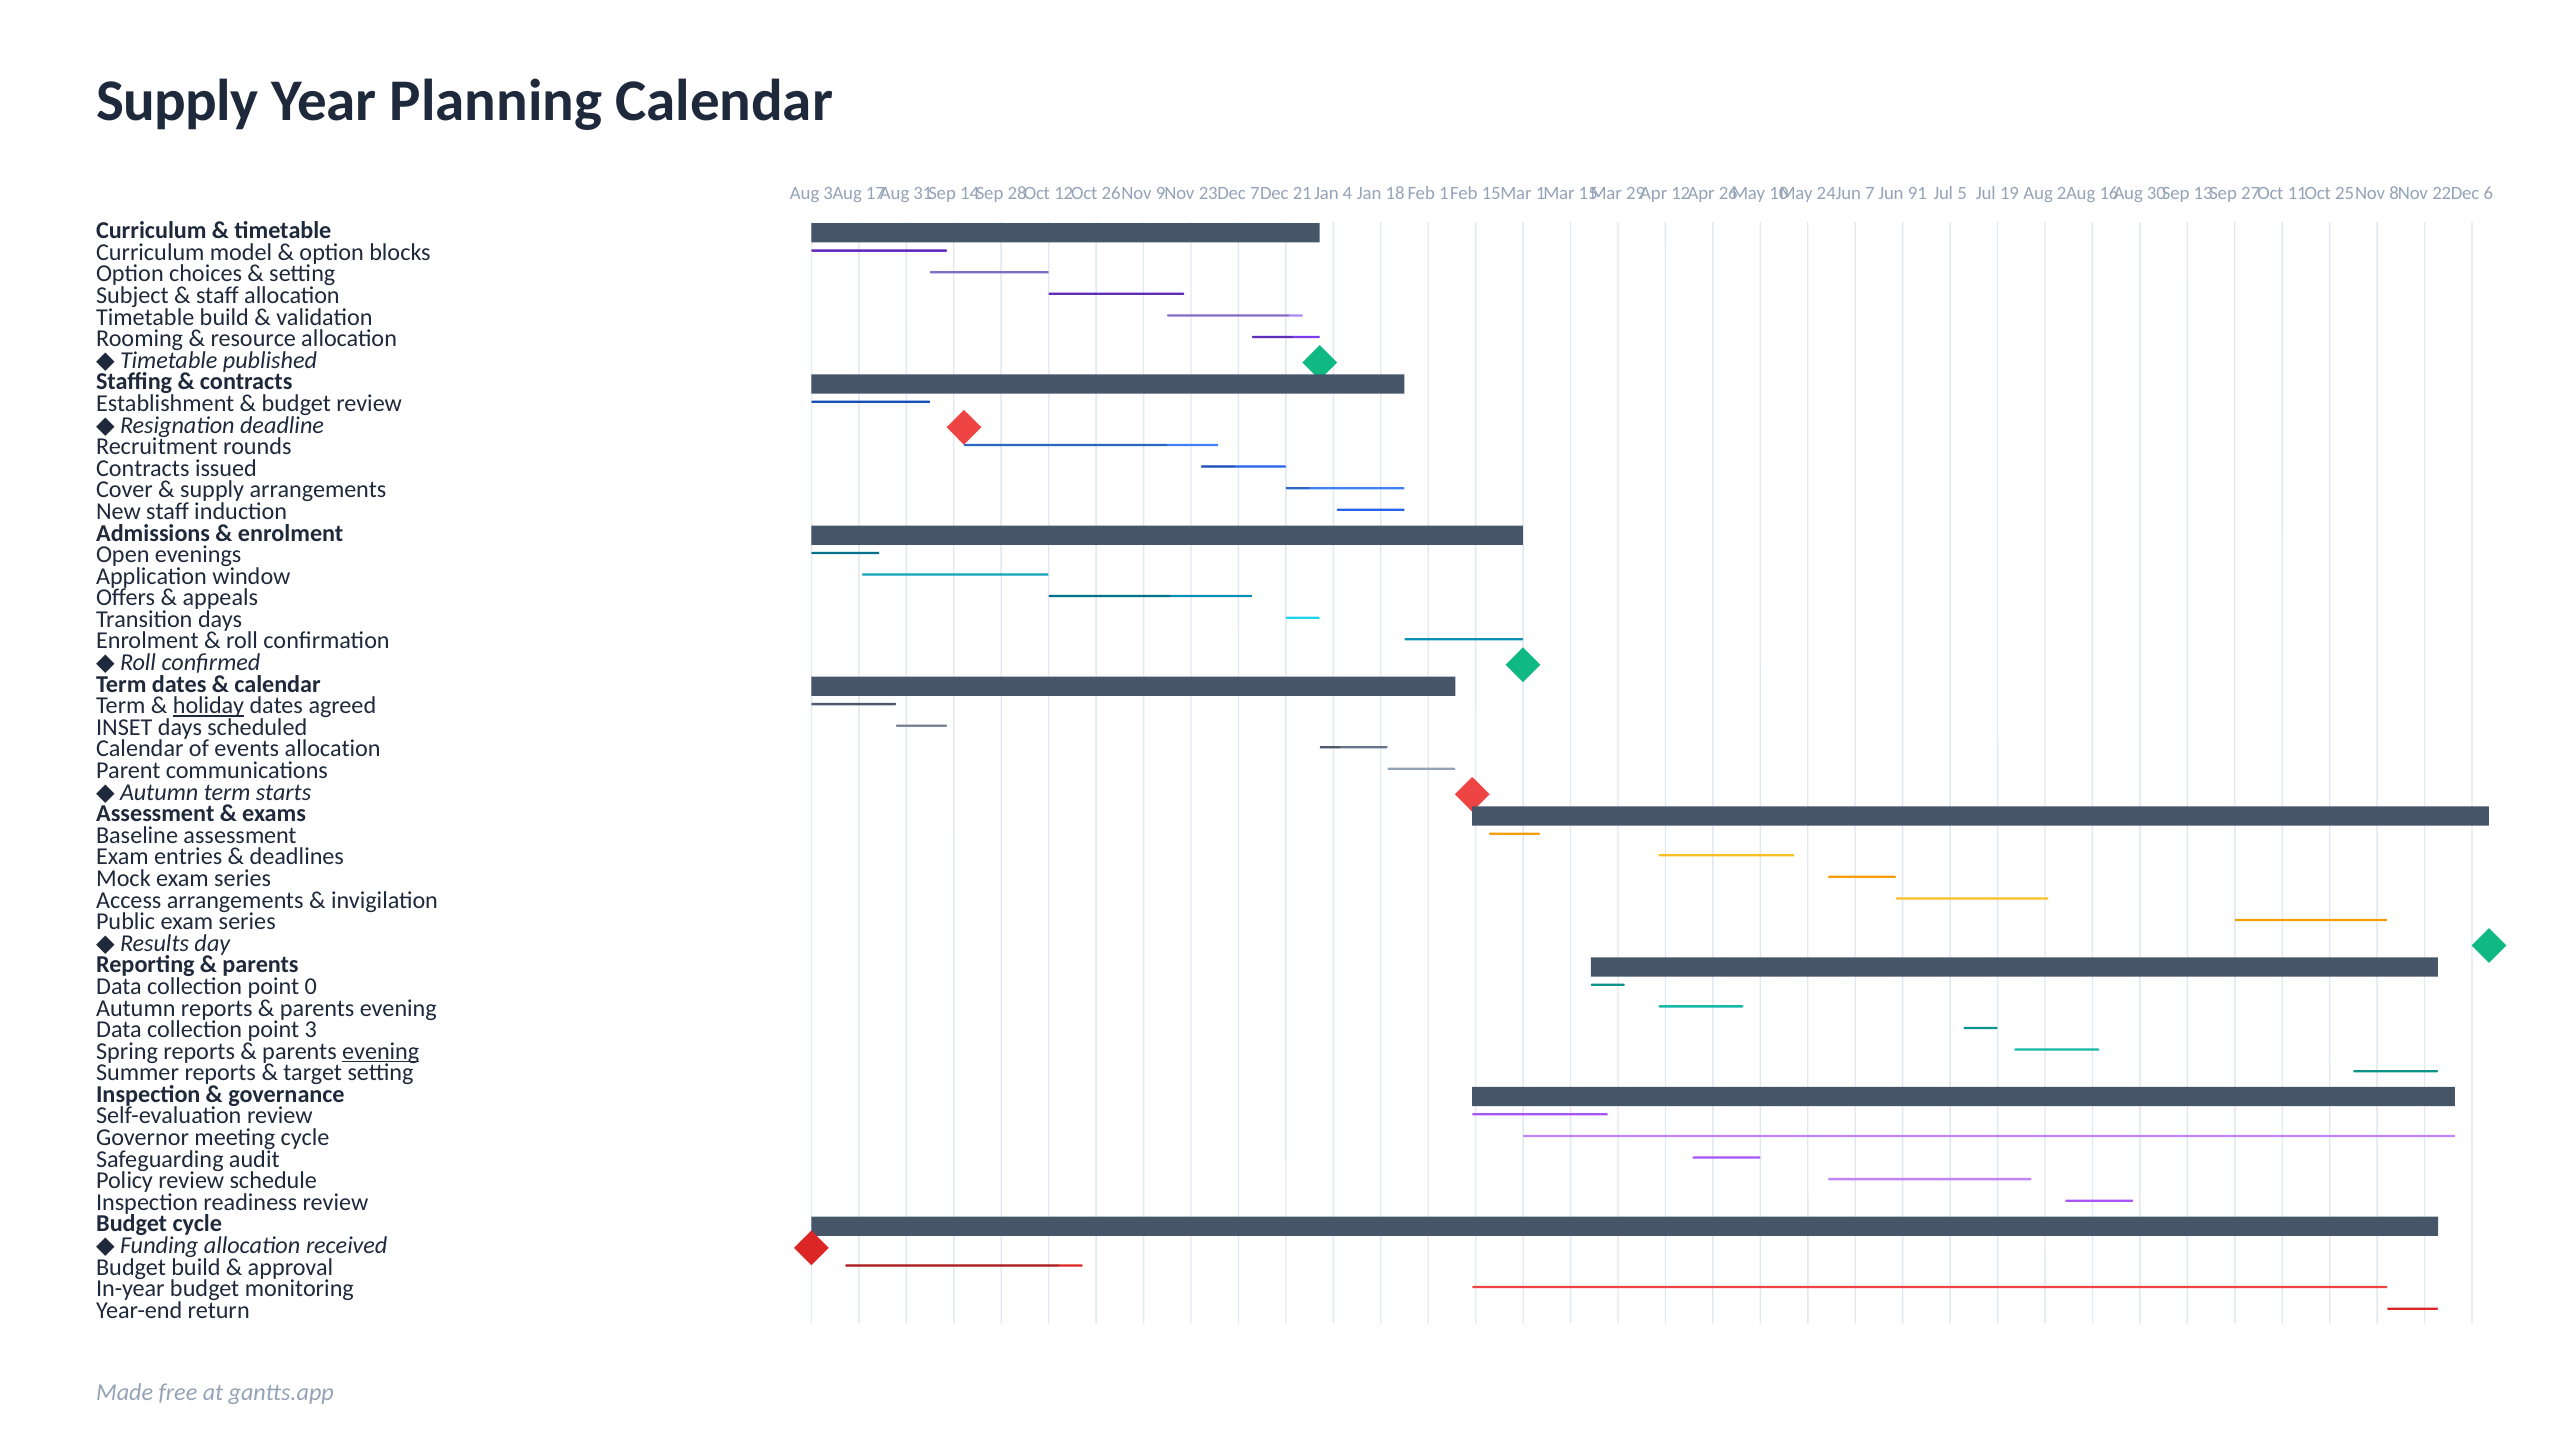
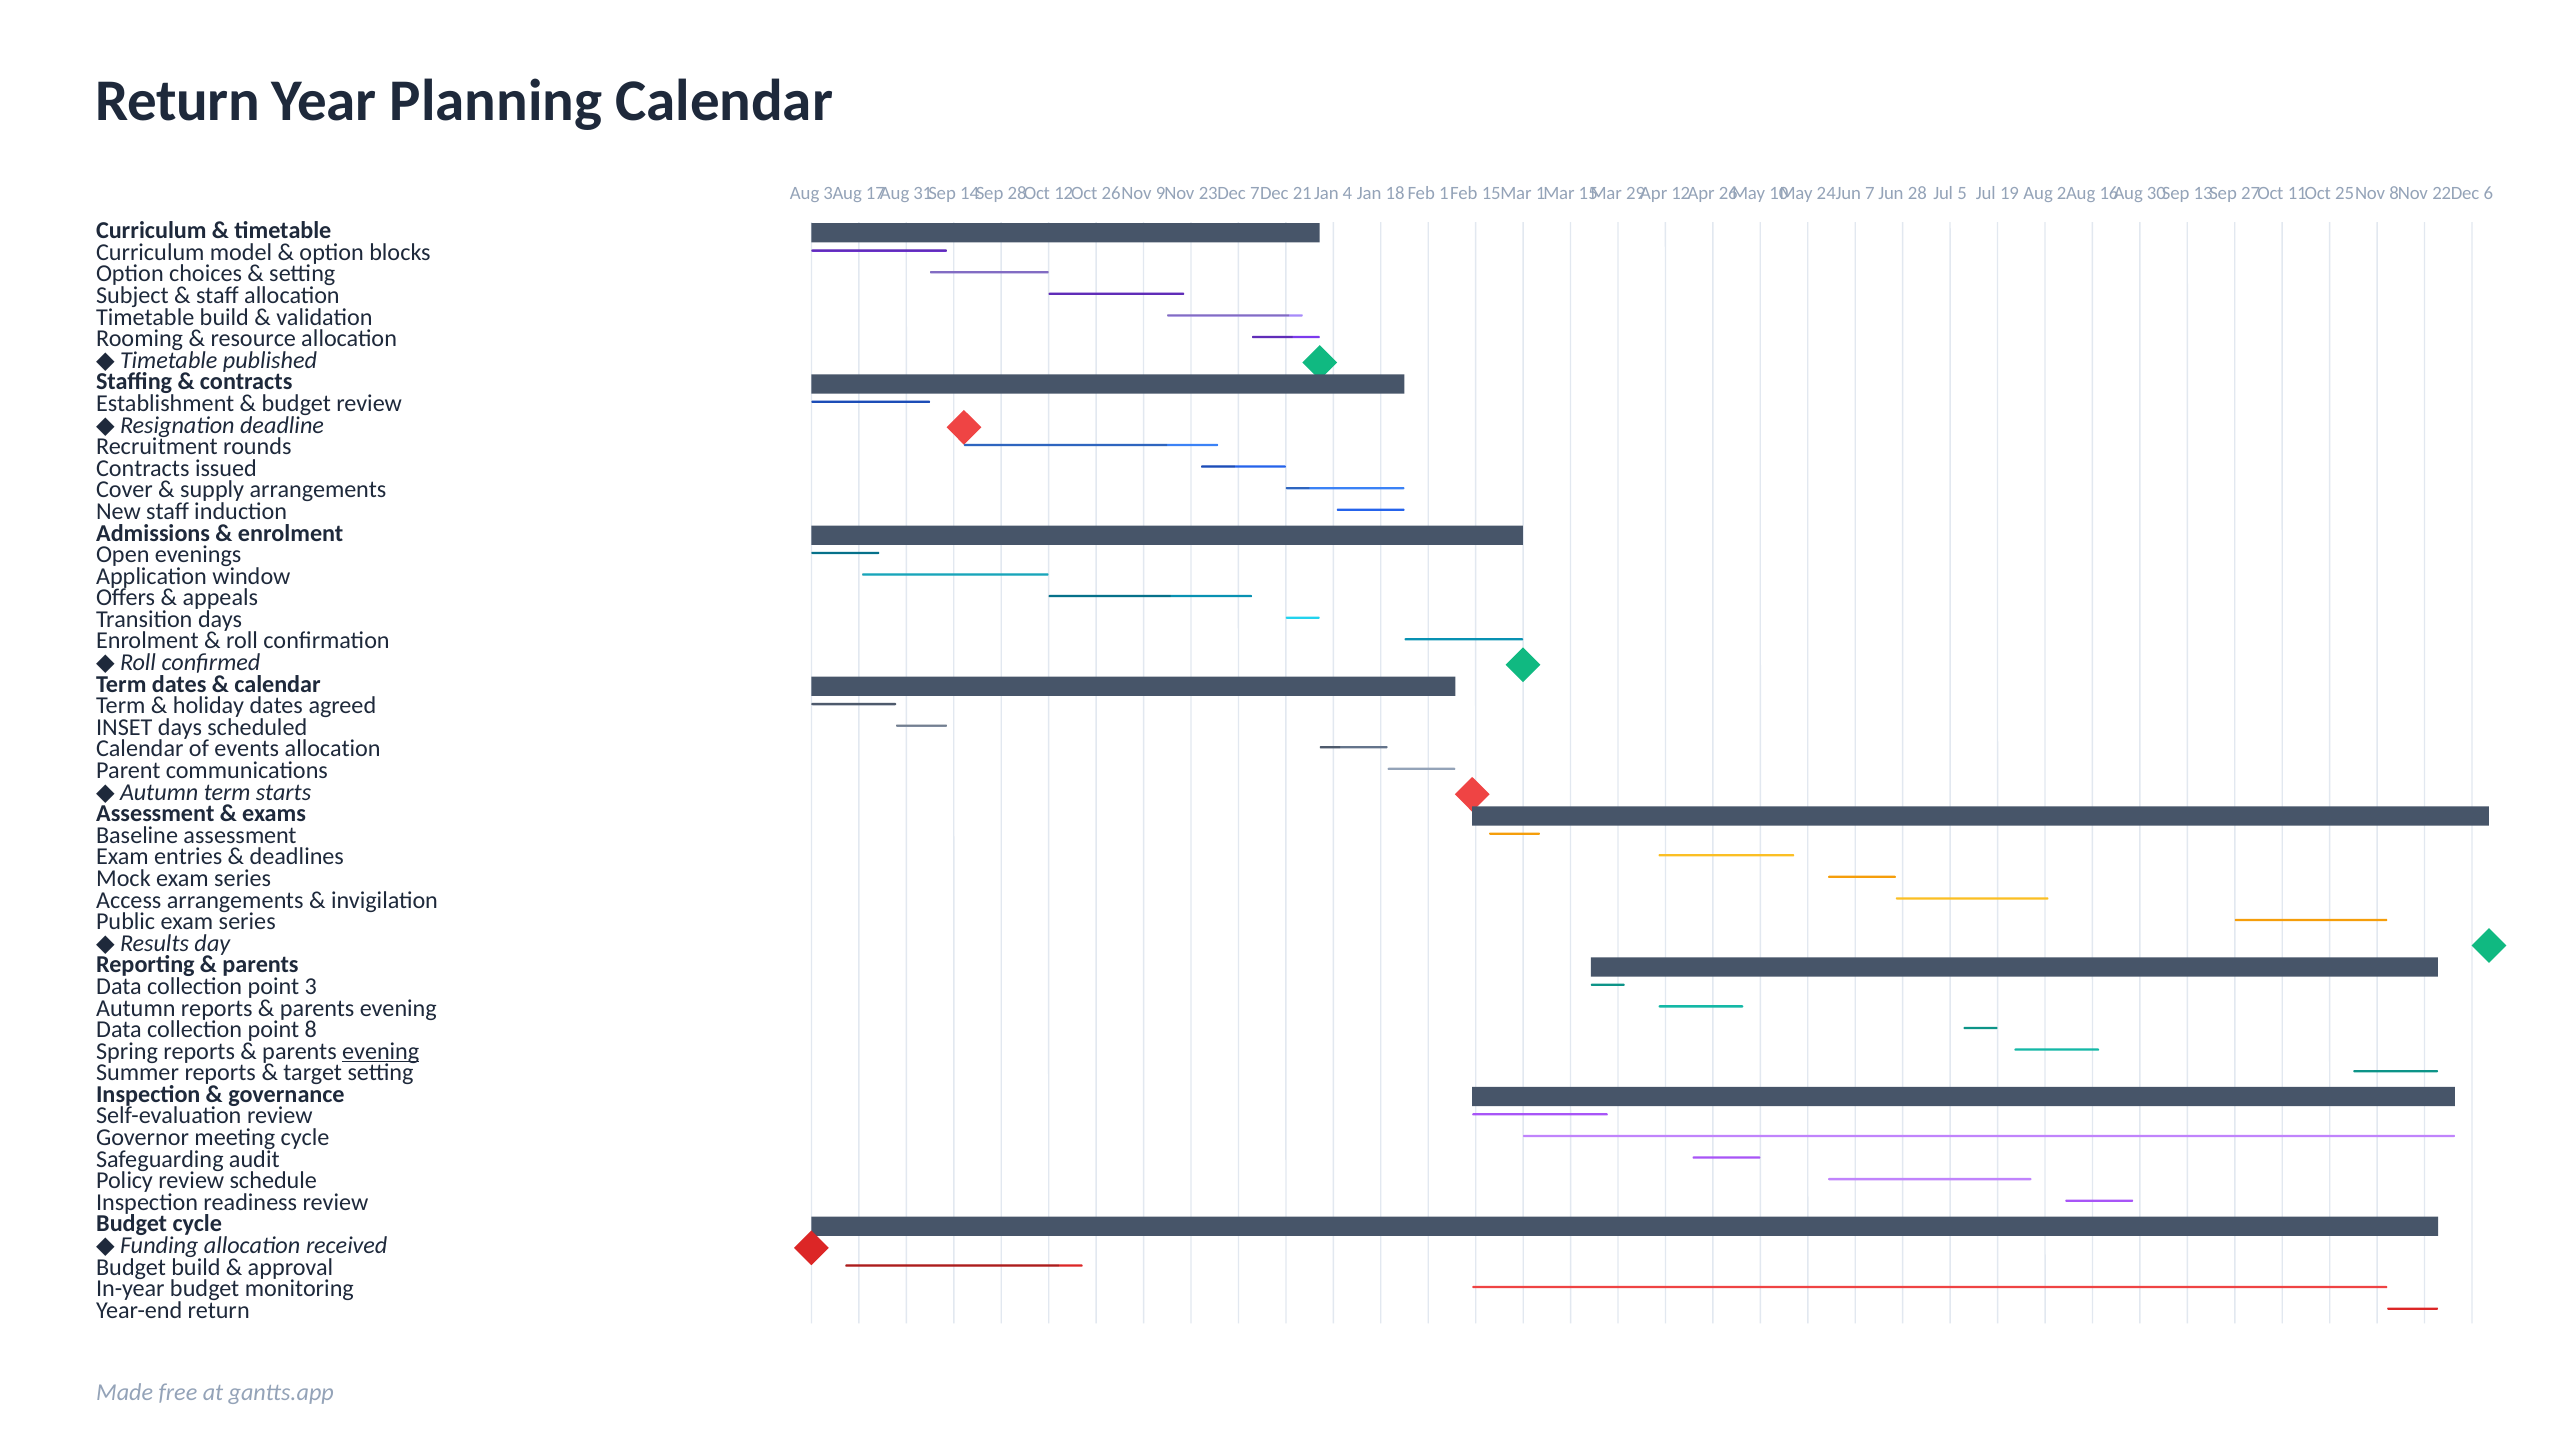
Supply: Supply -> Return (177, 101)
91: 91 -> 28 (1917, 194)
holiday underline: present -> none (209, 706)
0: 0 -> 3 (311, 986)
3: 3 -> 8 (311, 1030)
